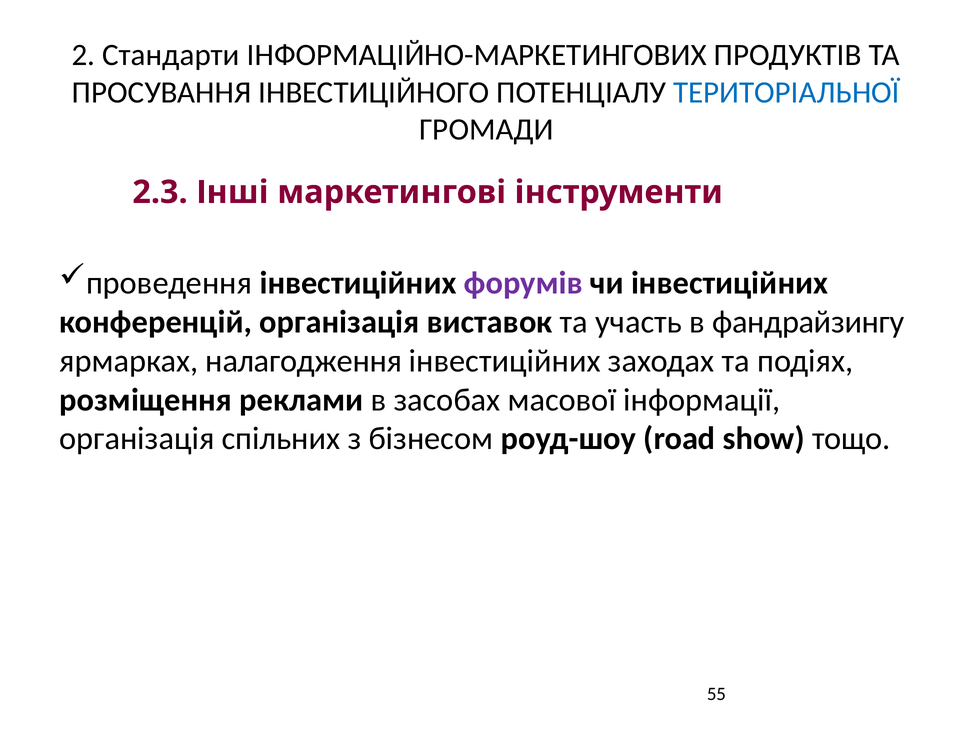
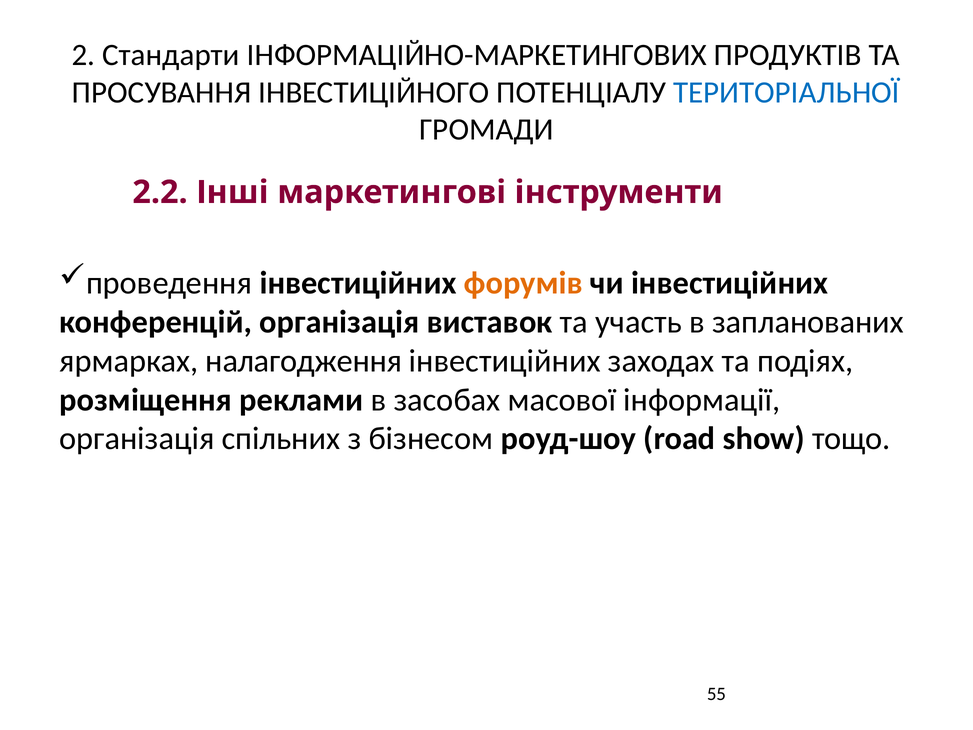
2.3: 2.3 -> 2.2 (160, 192)
форумів colour: purple -> orange (523, 283)
фандрайзингу: фандрайзингу -> запланованих (808, 322)
